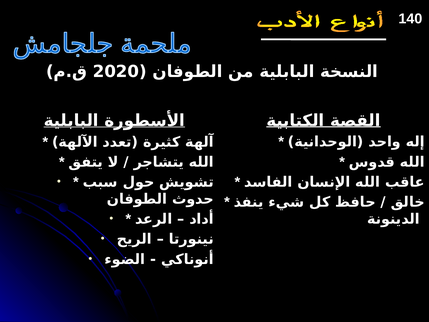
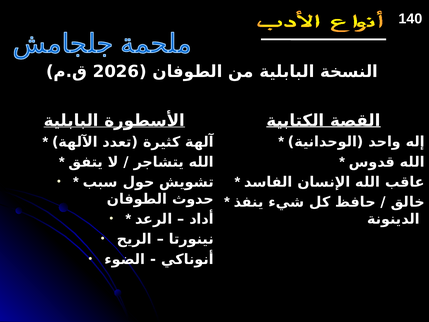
2020: 2020 -> 2026 (116, 72)
